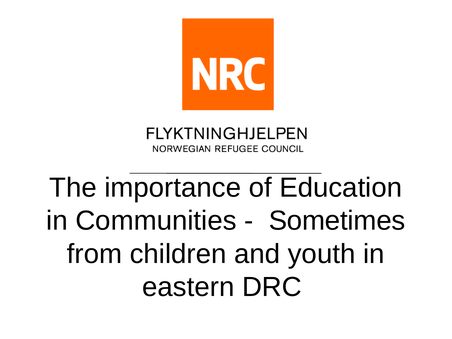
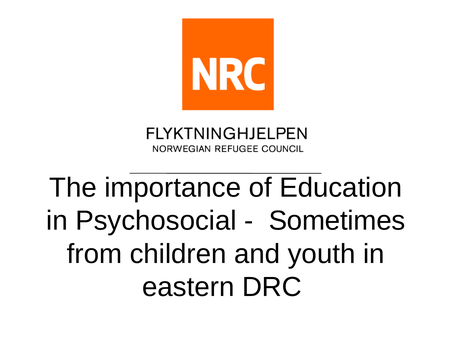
Communities: Communities -> Psychosocial (156, 221)
